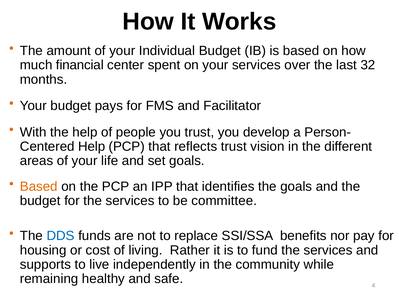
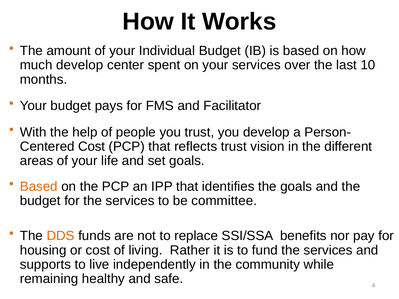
much financial: financial -> develop (80, 65)
32: 32 -> 10 (368, 65)
Help: Help -> Cost (92, 147)
DDS colour: blue -> orange (61, 236)
